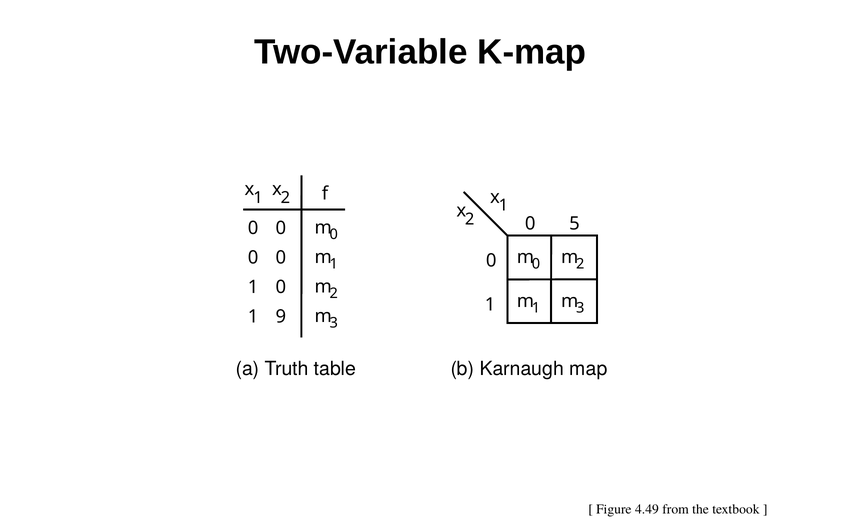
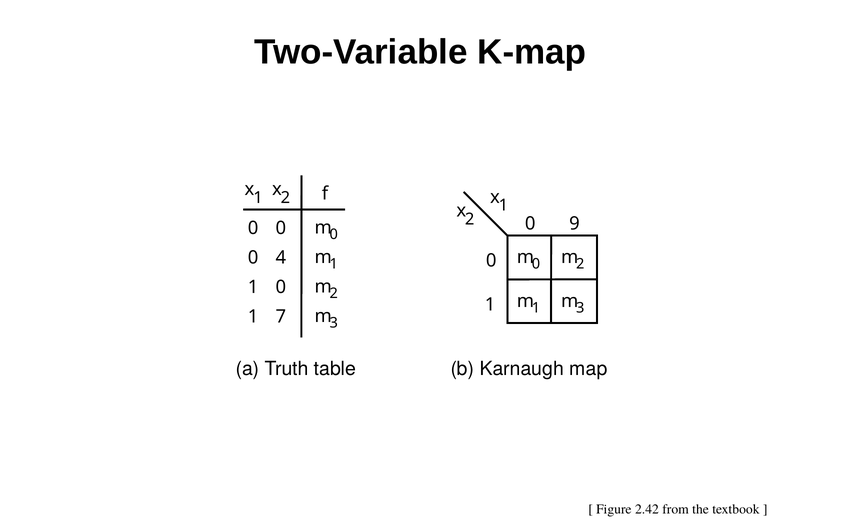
5: 5 -> 9 (574, 223)
0: 0 -> 4 (281, 257)
9: 9 -> 7 (281, 316)
4.49: 4.49 -> 2.42 (647, 509)
